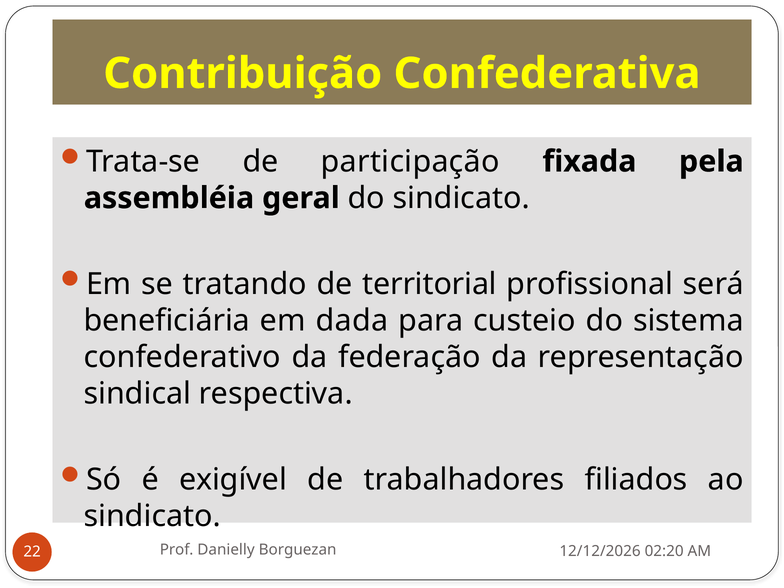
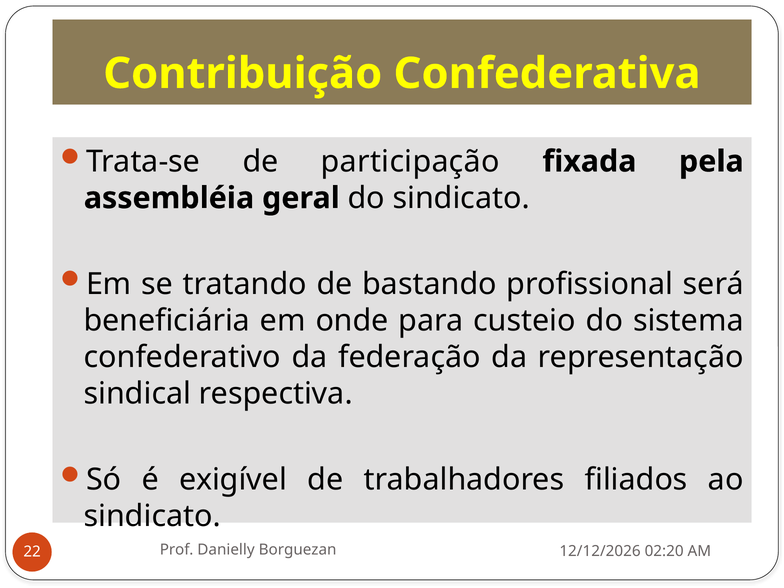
territorial: territorial -> bastando (429, 284)
dada: dada -> onde (352, 321)
